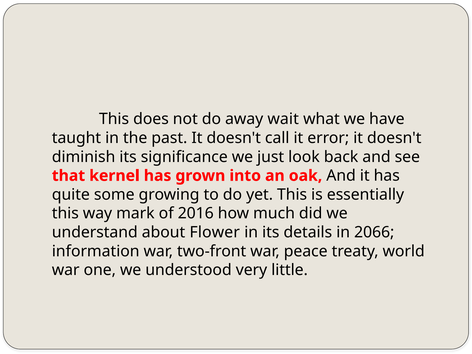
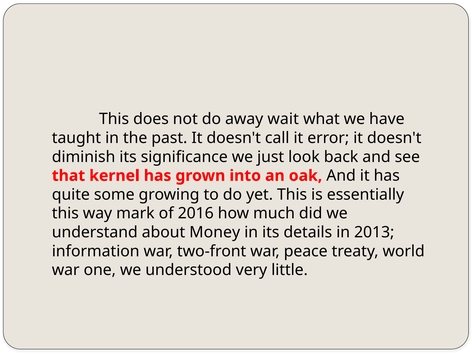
Flower: Flower -> Money (215, 232)
2066: 2066 -> 2013 (374, 232)
